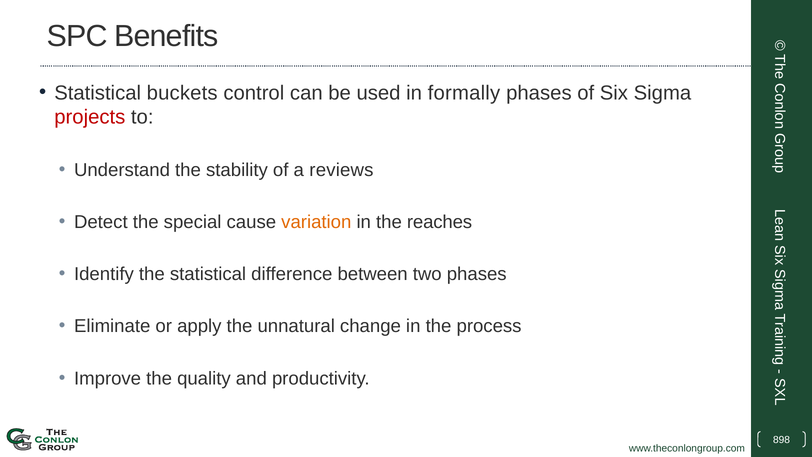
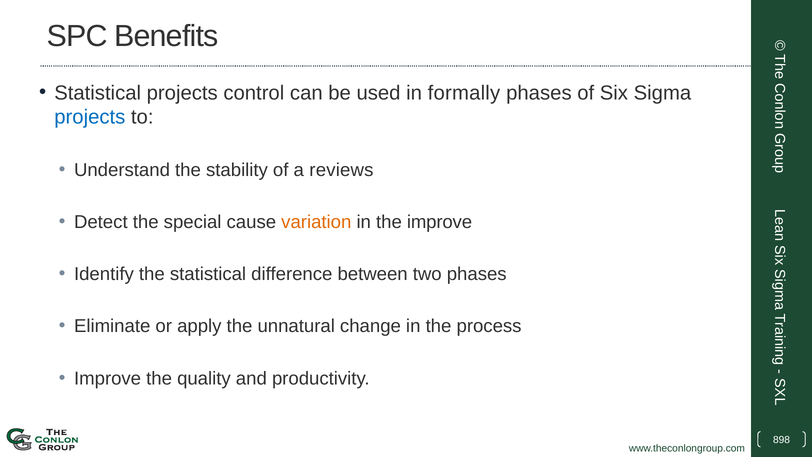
Statistical buckets: buckets -> projects (182, 93)
projects colour: red -> blue (90, 117)
the reaches: reaches -> improve (440, 222)
